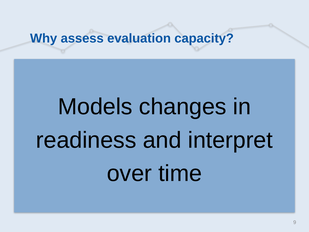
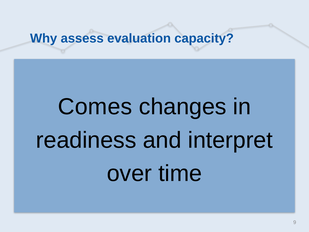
Models: Models -> Comes (95, 107)
